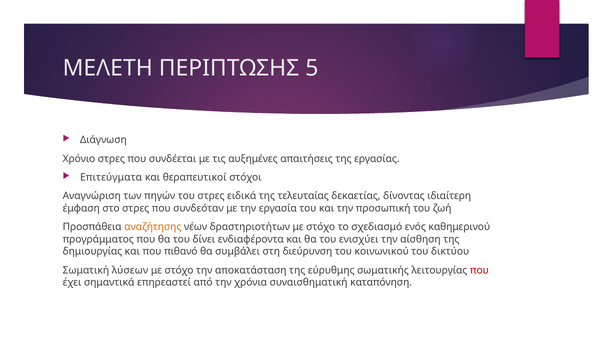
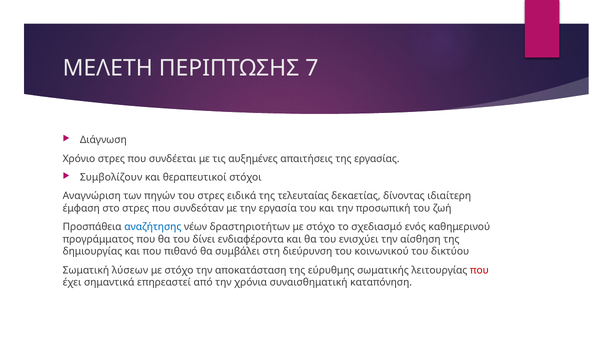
5: 5 -> 7 (312, 68)
Επιτεύγματα: Επιτεύγματα -> Συμβολίζουν (111, 177)
αναζήτησης colour: orange -> blue (153, 227)
